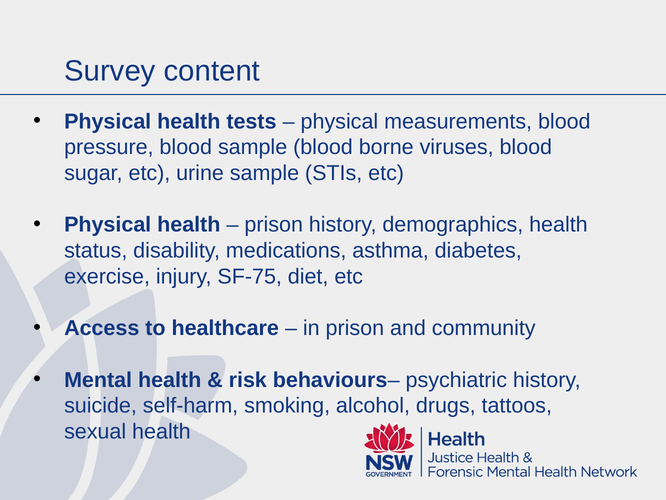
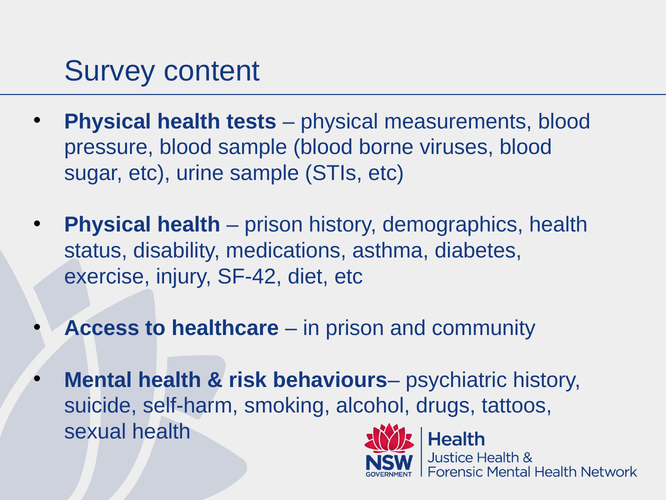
SF-75: SF-75 -> SF-42 (250, 276)
